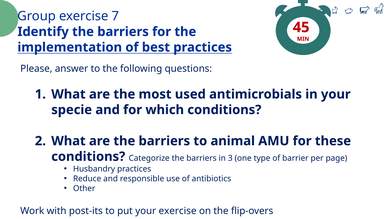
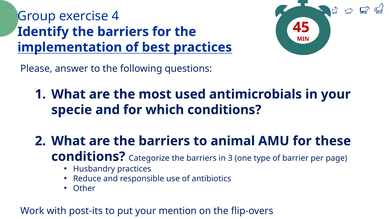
7: 7 -> 4 (115, 16)
your exercise: exercise -> mention (178, 211)
